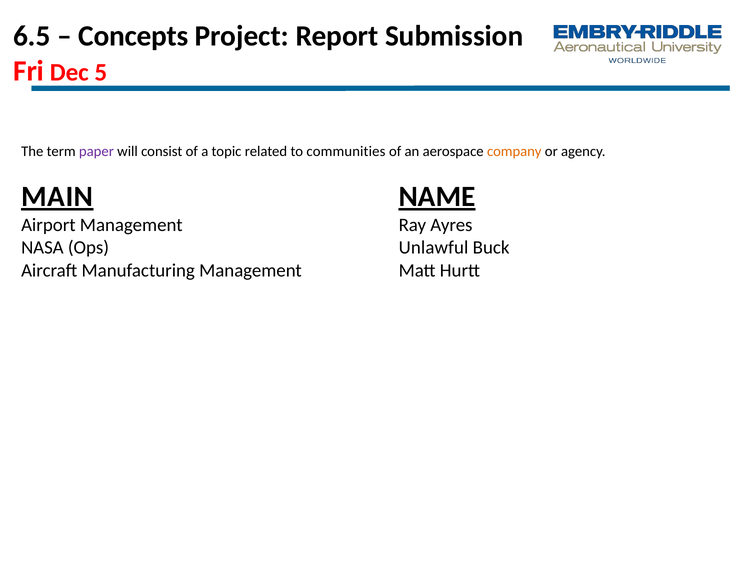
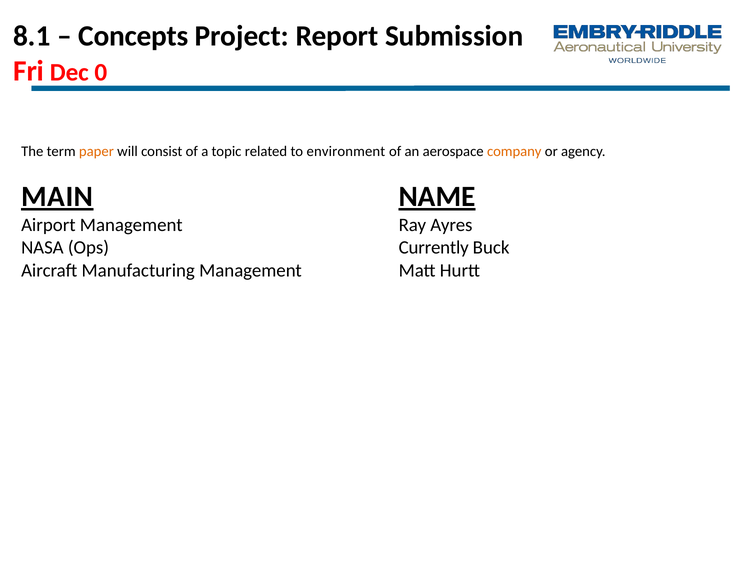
6.5: 6.5 -> 8.1 (32, 36)
5: 5 -> 0 (101, 72)
paper colour: purple -> orange (96, 151)
communities: communities -> environment (346, 151)
Unlawful: Unlawful -> Currently (434, 247)
